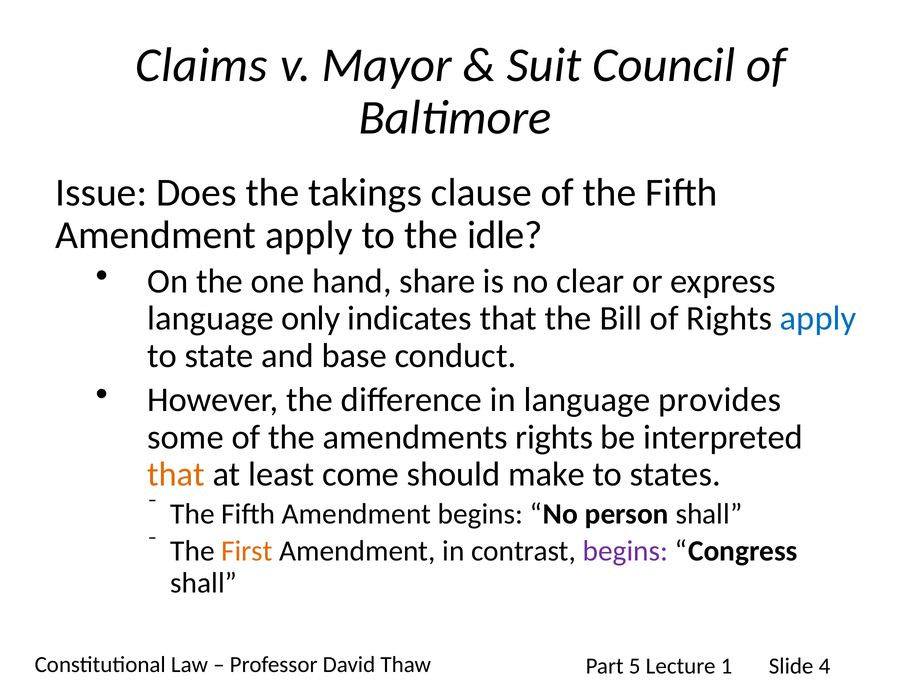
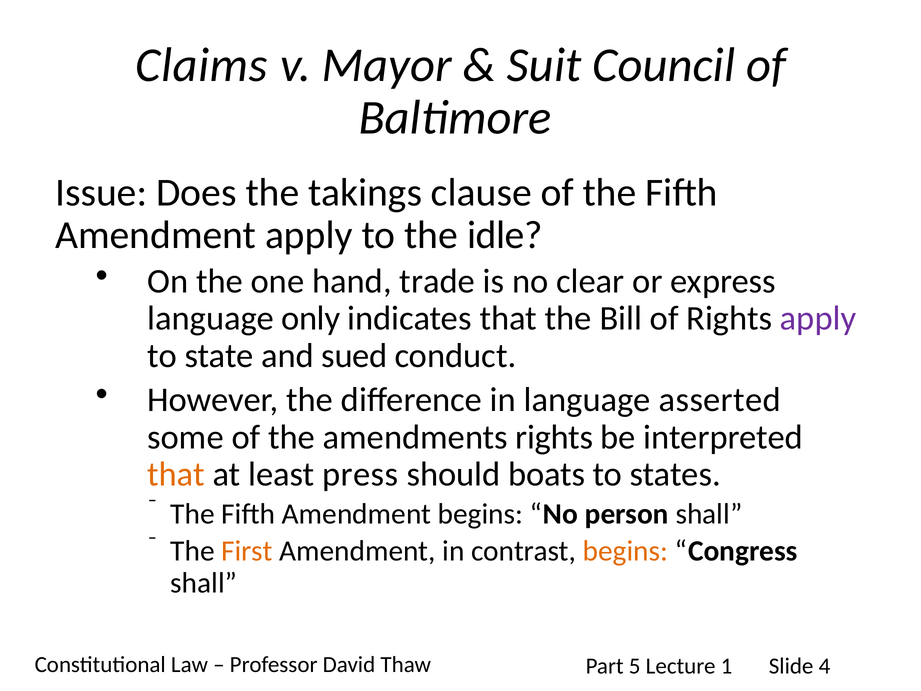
share: share -> trade (437, 281)
apply colour: blue -> purple (818, 318)
base: base -> sued (354, 356)
provides: provides -> asserted (720, 400)
come: come -> press (360, 474)
make: make -> boats (547, 474)
begins colour: purple -> orange (625, 551)
